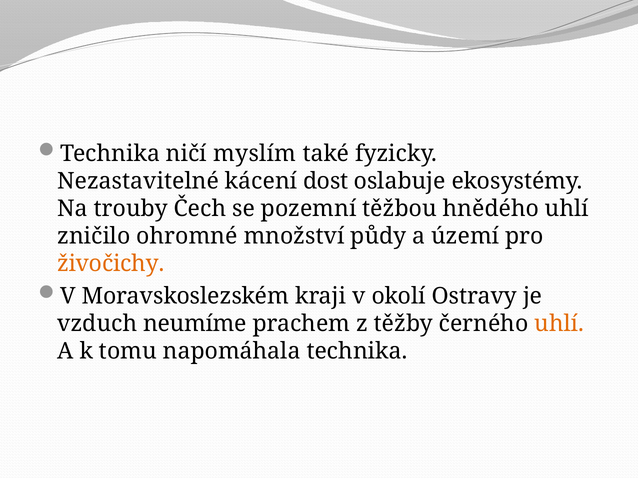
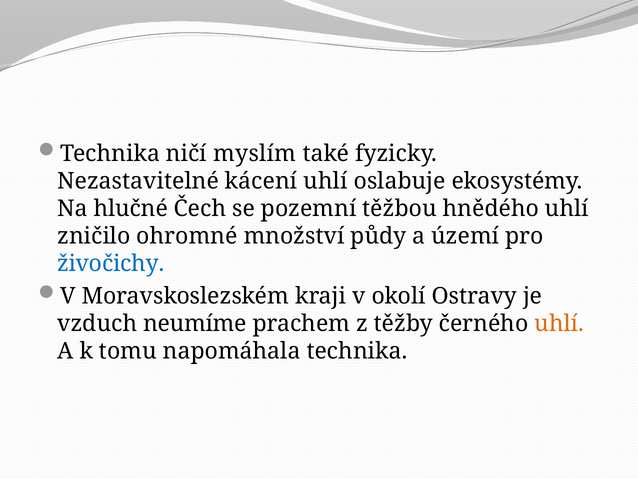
kácení dost: dost -> uhlí (325, 181)
trouby: trouby -> hlučné (131, 209)
živočichy colour: orange -> blue (111, 264)
